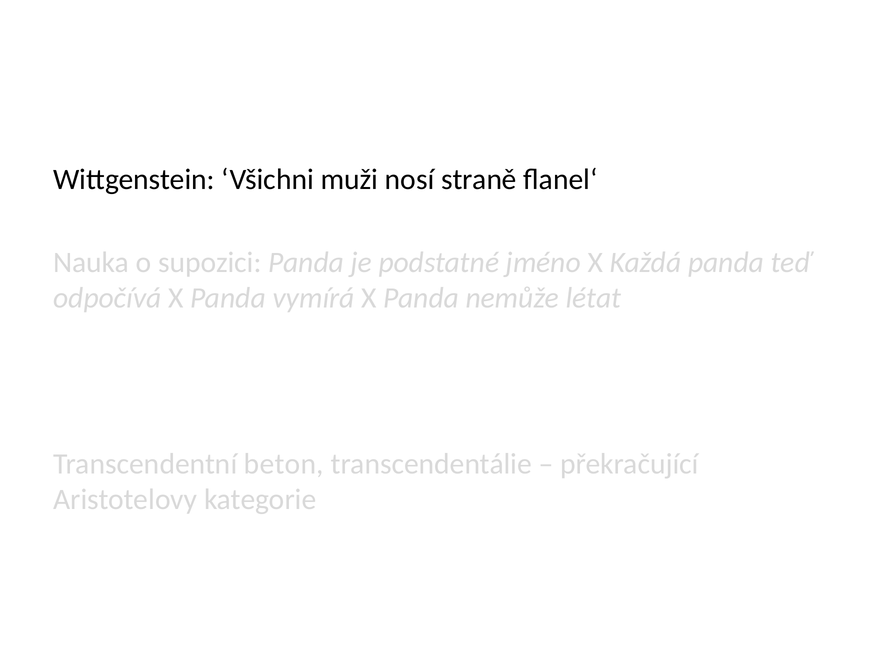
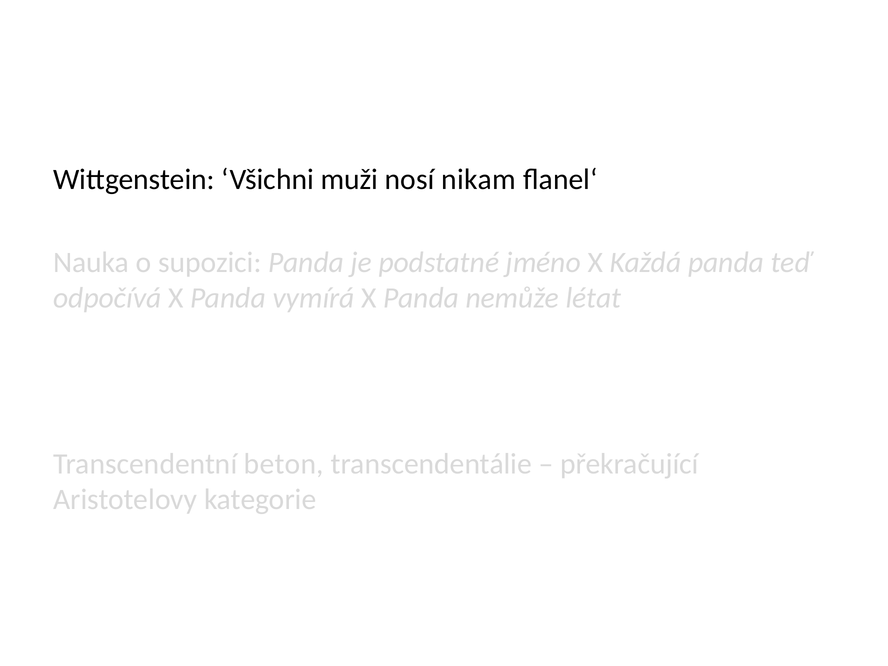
straně: straně -> nikam (479, 180)
